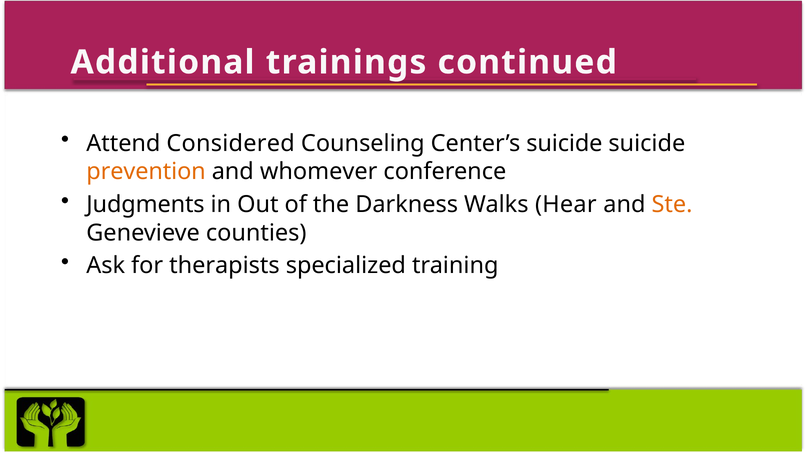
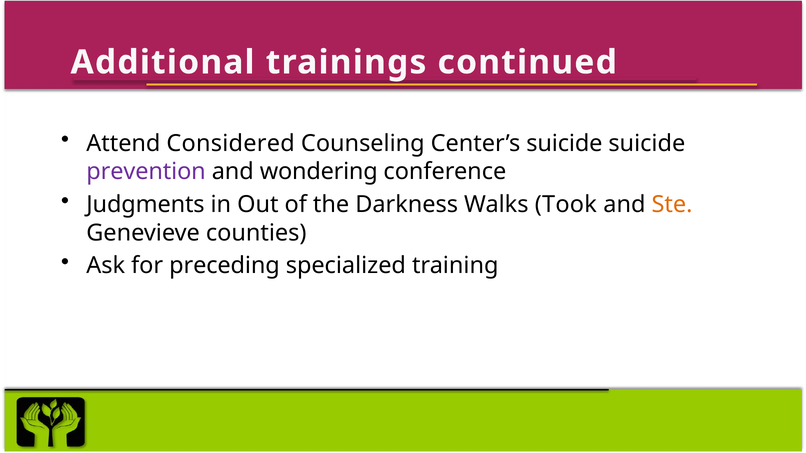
prevention colour: orange -> purple (146, 172)
whomever: whomever -> wondering (319, 172)
Hear: Hear -> Took (566, 205)
therapists: therapists -> preceding (224, 266)
